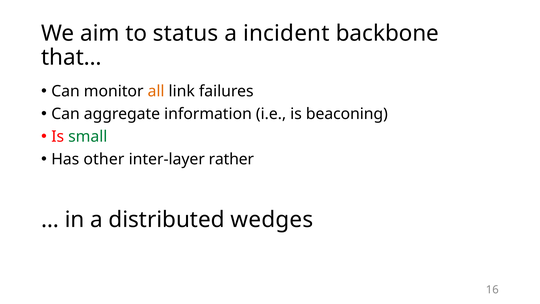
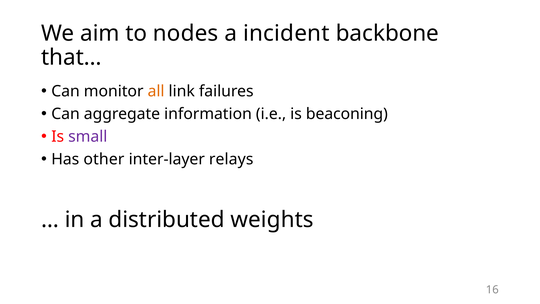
status: status -> nodes (186, 33)
small colour: green -> purple (88, 137)
rather: rather -> relays (231, 159)
wedges: wedges -> weights (272, 220)
